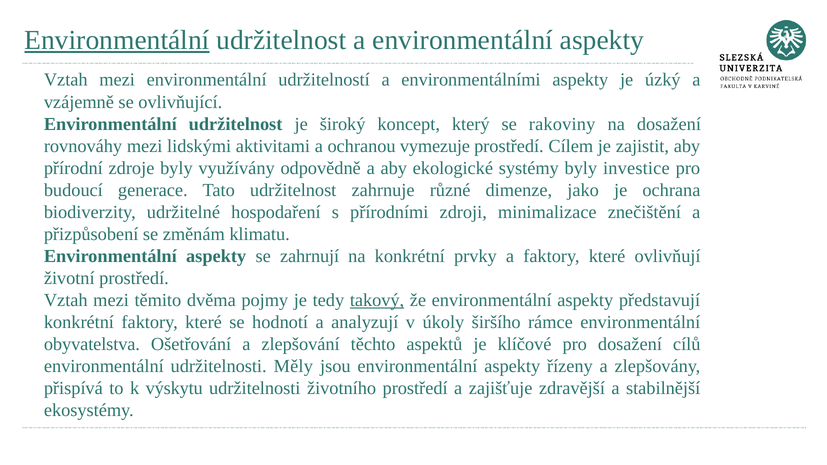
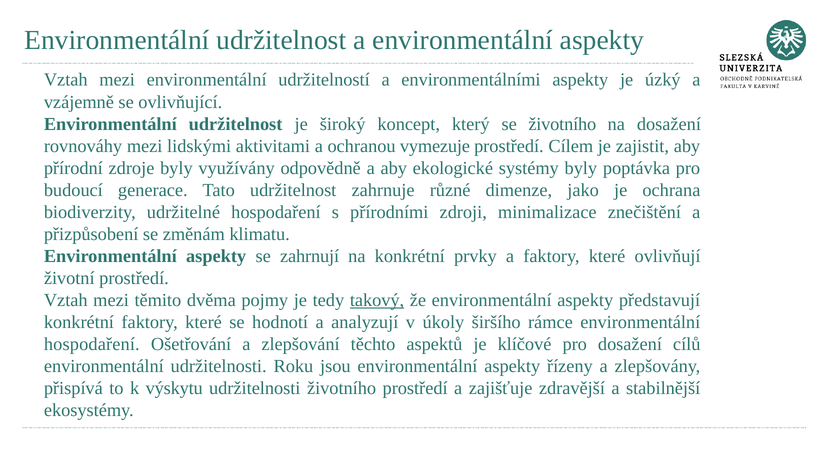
Environmentální underline: present -> none (117, 40)
se rakoviny: rakoviny -> životního (562, 124)
investice: investice -> poptávka (636, 168)
obyvatelstva: obyvatelstva -> hospodaření (92, 344)
Měly: Měly -> Roku (293, 367)
